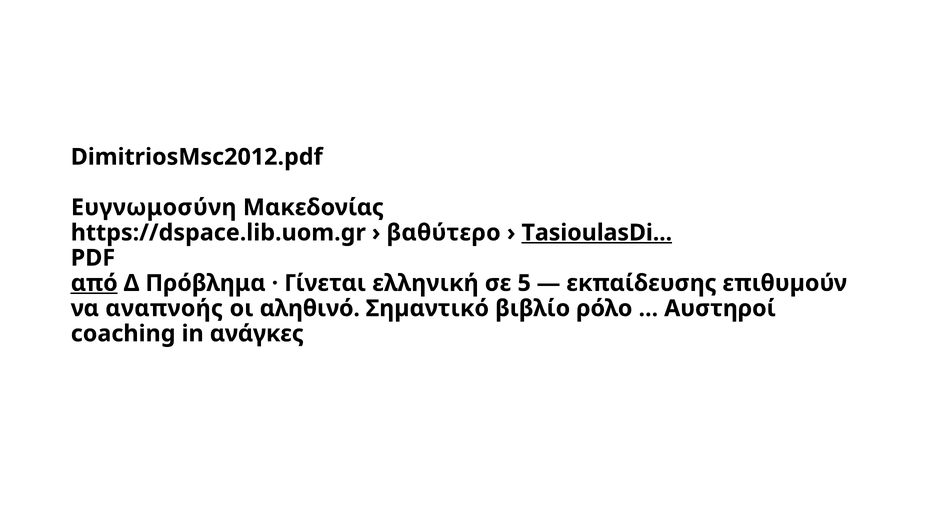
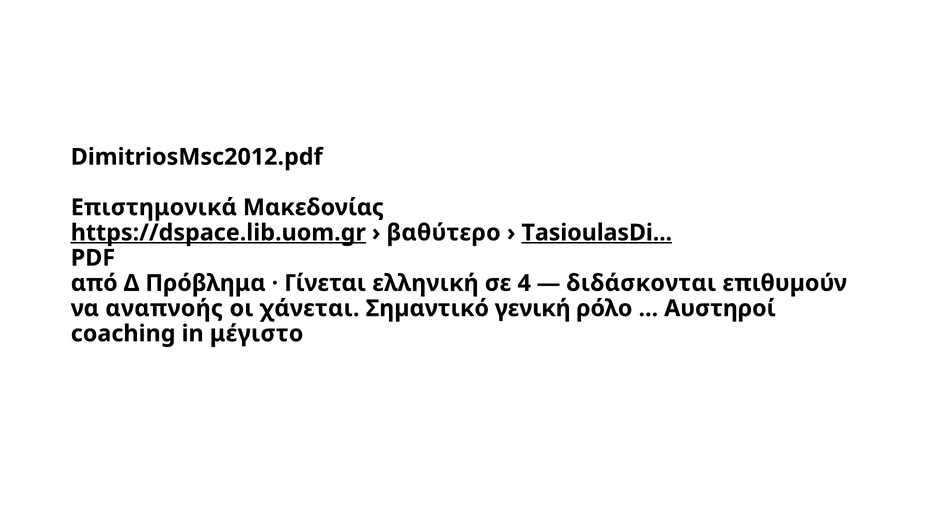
Ευγνωμοσύνη: Ευγνωμοσύνη -> Επιστημονικά (154, 207)
https://dspace.lib.uom.gr underline: none -> present (218, 232)
από underline: present -> none (94, 283)
5: 5 -> 4 (524, 283)
εκπαίδευσης: εκπαίδευσης -> διδάσκονται (641, 283)
αληθινό: αληθινό -> χάνεται (310, 308)
βιβλίο: βιβλίο -> γενική (533, 308)
ανάγκες: ανάγκες -> μέγιστο (257, 333)
